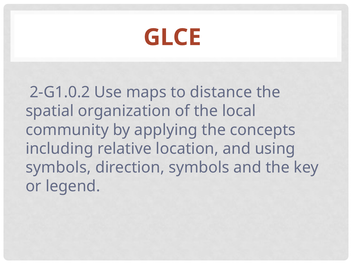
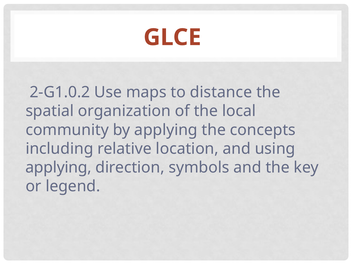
symbols: symbols -> applying (58, 167)
